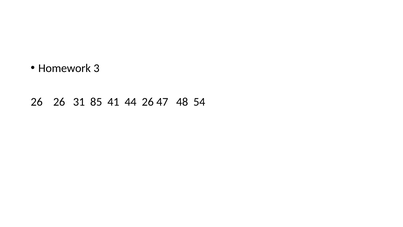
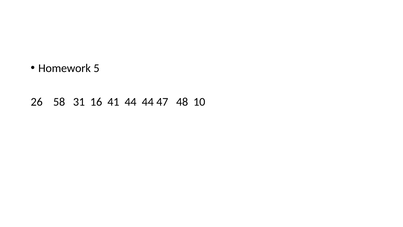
3: 3 -> 5 (96, 68)
26 26: 26 -> 58 (59, 102)
85: 85 -> 16 (96, 102)
44 26: 26 -> 44 (148, 102)
54: 54 -> 10 (199, 102)
